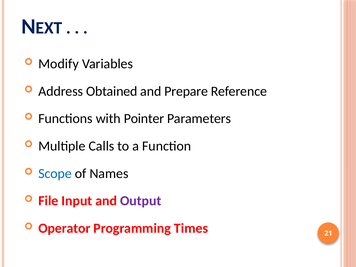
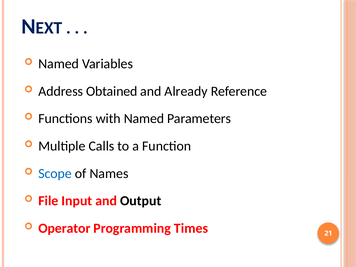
Modify: Modify -> Named (59, 64)
Prepare: Prepare -> Already (186, 91)
with Pointer: Pointer -> Named (144, 119)
Output colour: purple -> black (141, 201)
